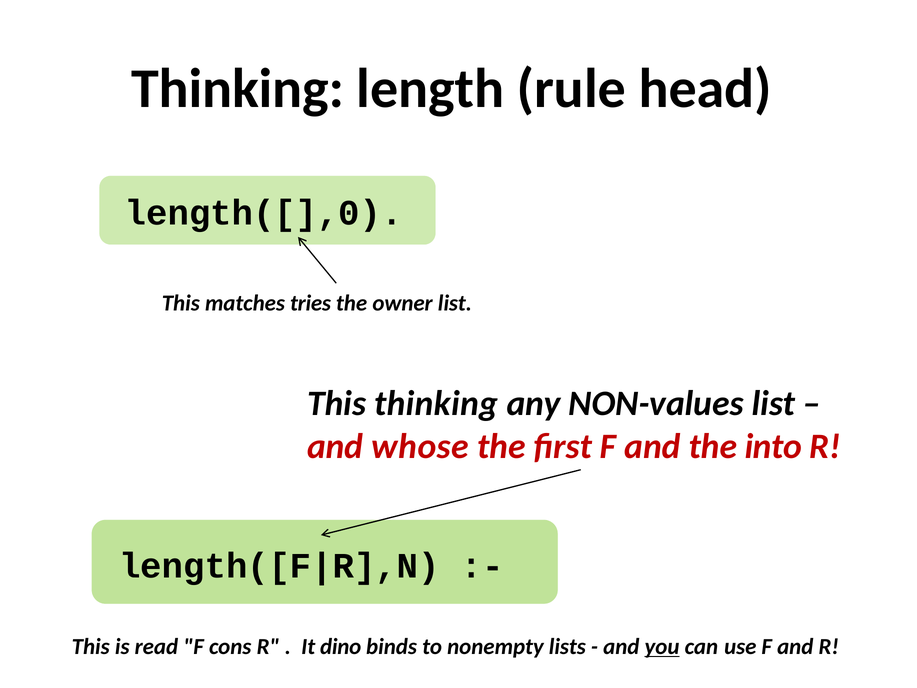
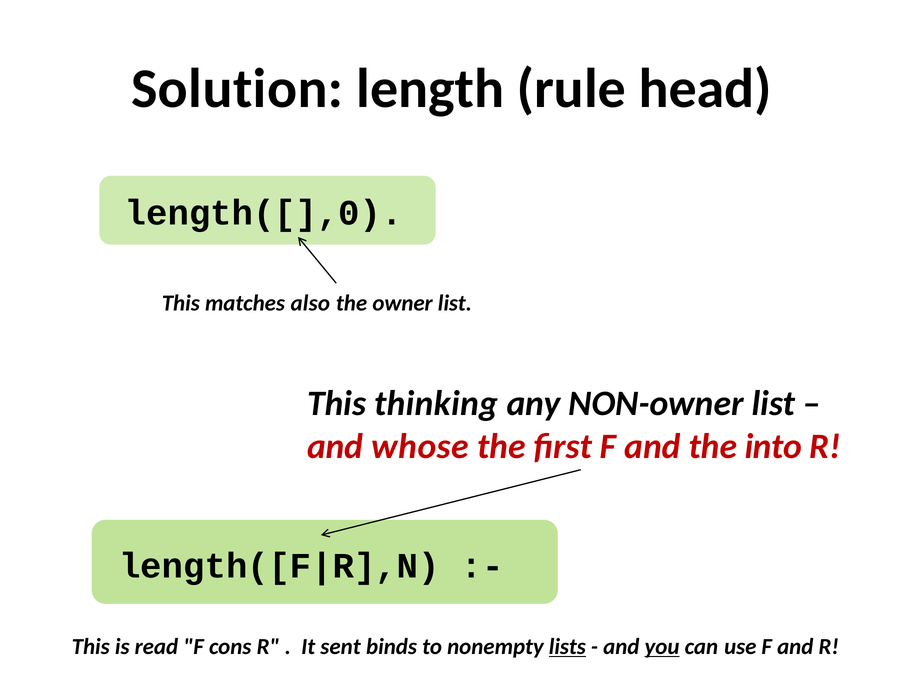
Thinking: Thinking -> Solution (237, 89)
tries: tries -> also (310, 303)
NON-values: NON-values -> NON-owner (656, 403)
dino: dino -> sent (341, 646)
lists underline: none -> present (567, 646)
